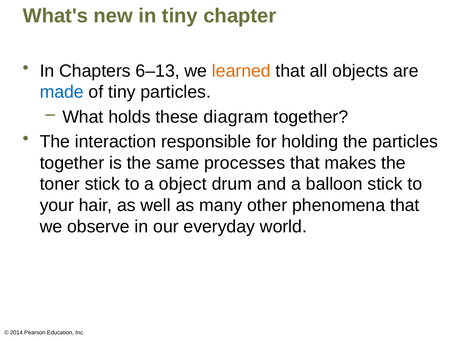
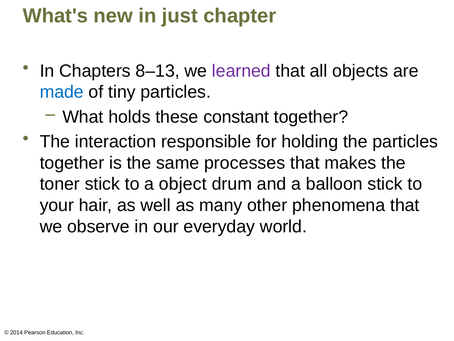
in tiny: tiny -> just (180, 16)
6–13: 6–13 -> 8–13 (158, 71)
learned colour: orange -> purple (241, 71)
diagram: diagram -> constant (236, 117)
